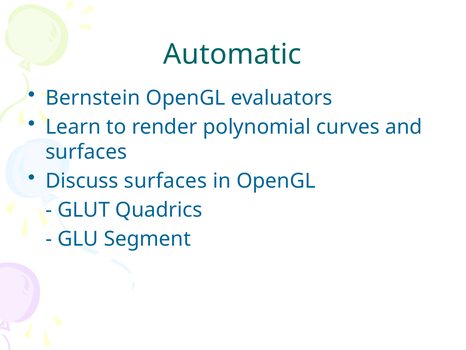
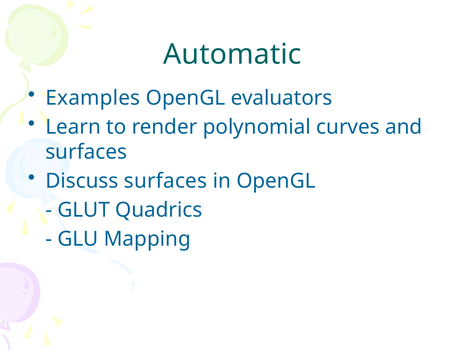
Bernstein: Bernstein -> Examples (93, 98)
Segment: Segment -> Mapping (147, 239)
